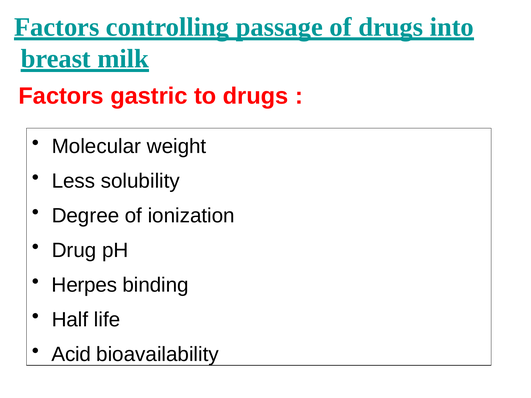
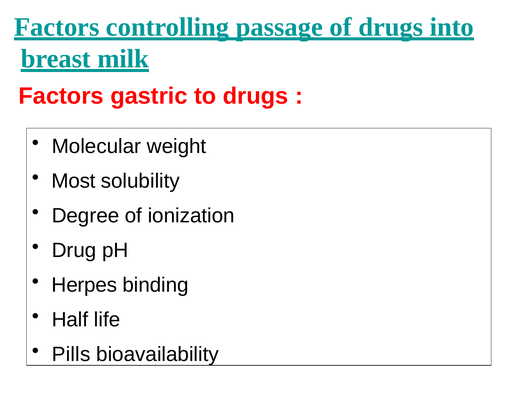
Less: Less -> Most (74, 181)
Acid: Acid -> Pills (71, 355)
